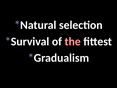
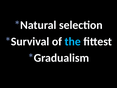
the colour: pink -> light blue (73, 41)
